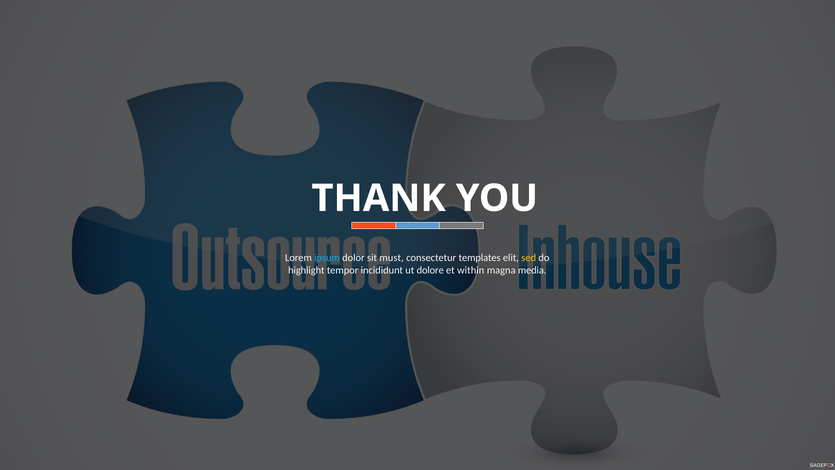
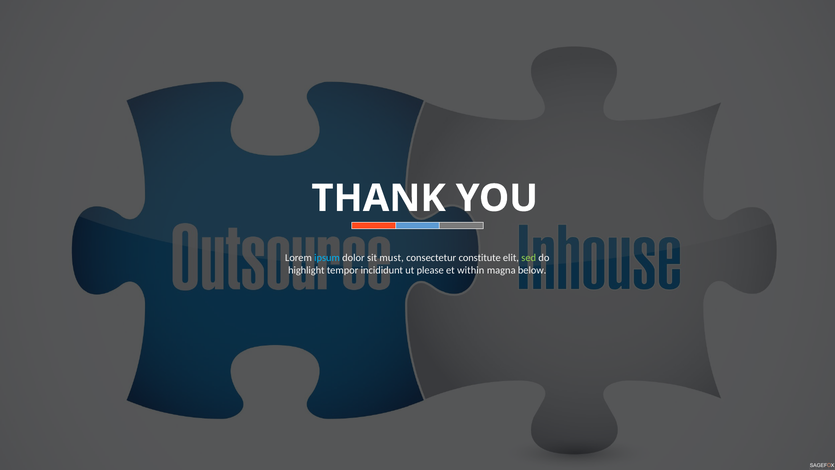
templates: templates -> constitute (480, 258)
sed colour: yellow -> light green (529, 258)
dolore: dolore -> please (430, 270)
media: media -> below (532, 270)
